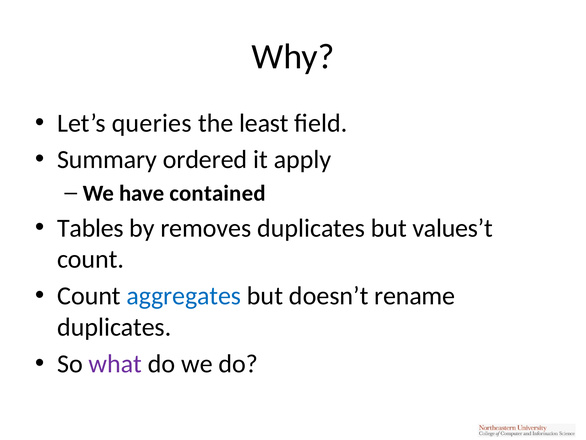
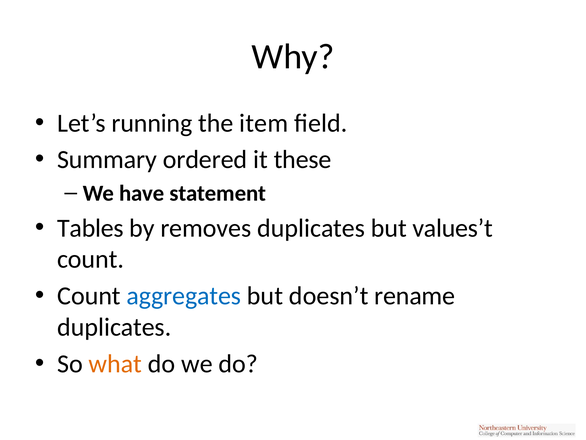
queries: queries -> running (152, 123)
least: least -> item (264, 123)
apply: apply -> these (303, 159)
contained: contained -> statement (218, 193)
what colour: purple -> orange (115, 363)
